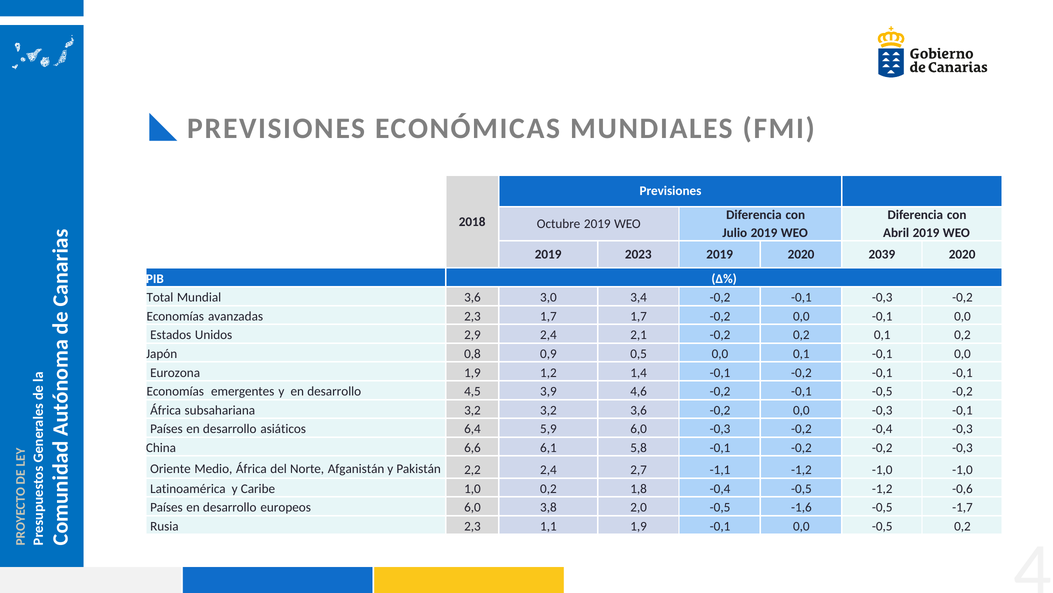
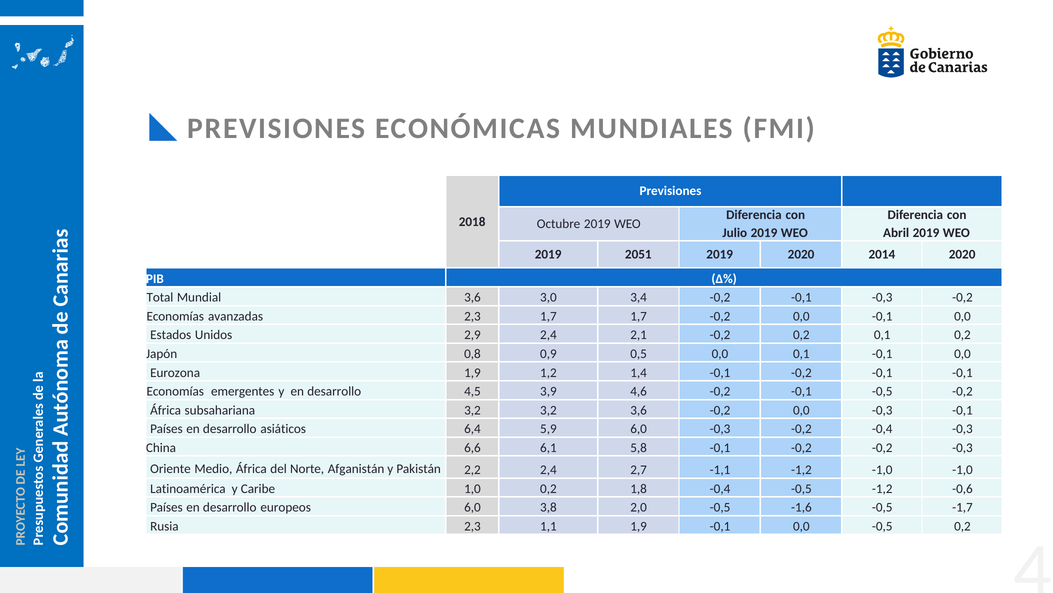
2023: 2023 -> 2051 (638, 254)
2039: 2039 -> 2014 (882, 254)
